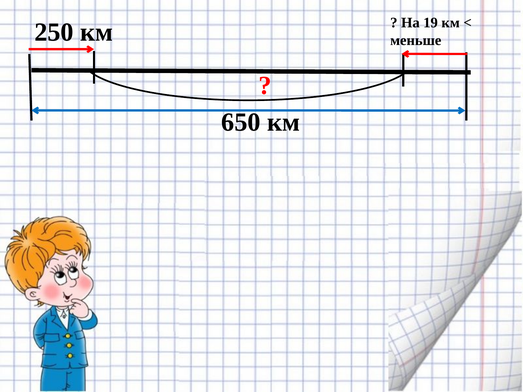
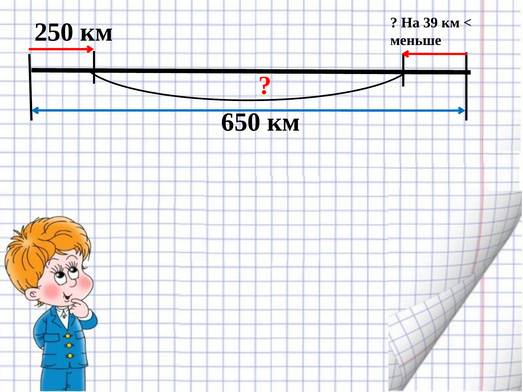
19: 19 -> 39 (431, 23)
